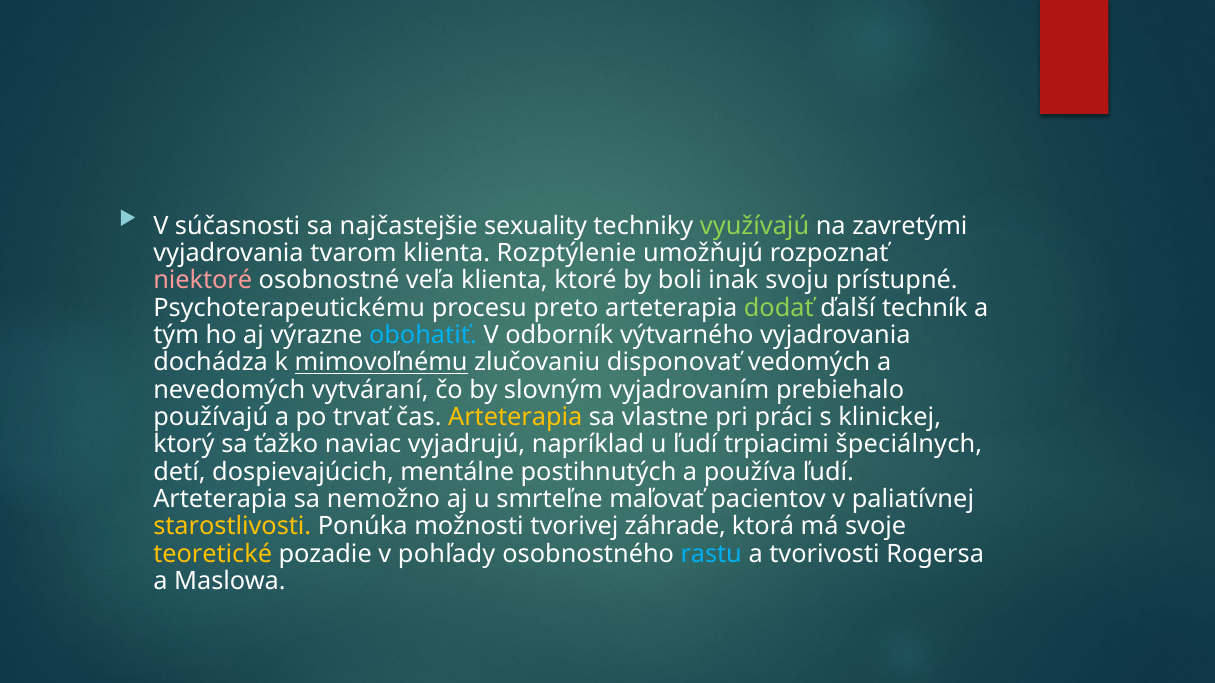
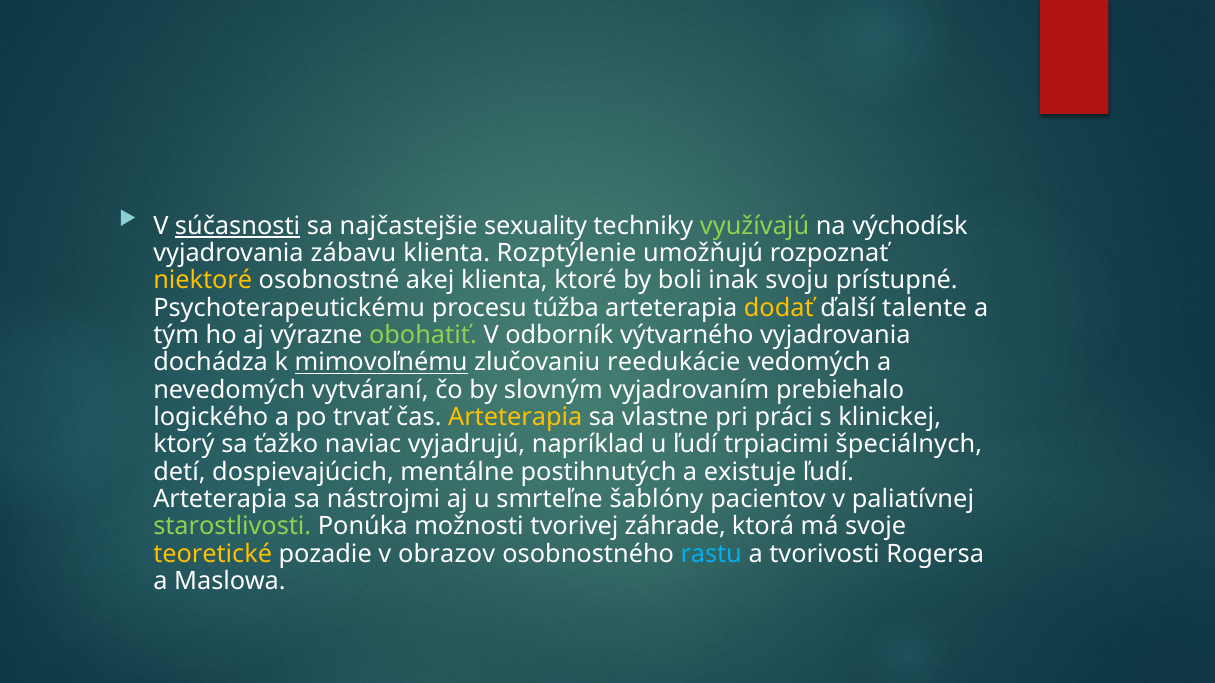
súčasnosti underline: none -> present (238, 226)
zavretými: zavretými -> východísk (910, 226)
tvarom: tvarom -> zábavu (353, 253)
niektoré colour: pink -> yellow (203, 281)
veľa: veľa -> akej (430, 281)
preto: preto -> túžba (566, 308)
dodať colour: light green -> yellow (779, 308)
techník: techník -> talente (925, 308)
obohatiť colour: light blue -> light green (423, 335)
disponovať: disponovať -> reedukácie (674, 363)
používajú: používajú -> logického (211, 417)
používa: používa -> existuje (750, 472)
nemožno: nemožno -> nástrojmi (384, 499)
maľovať: maľovať -> šablóny (656, 499)
starostlivosti colour: yellow -> light green (232, 527)
pohľady: pohľady -> obrazov (447, 554)
